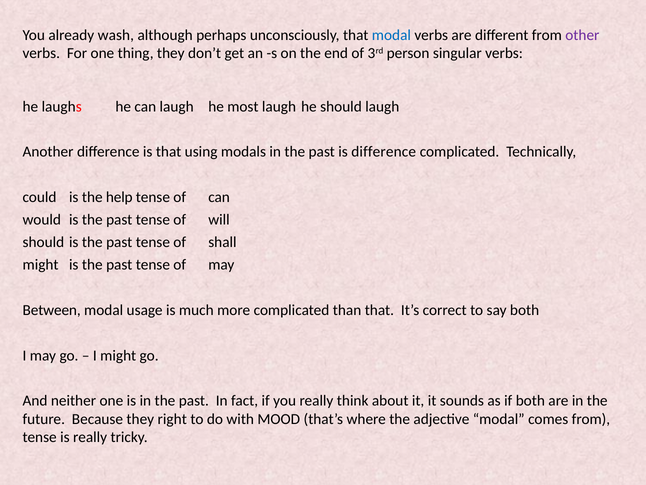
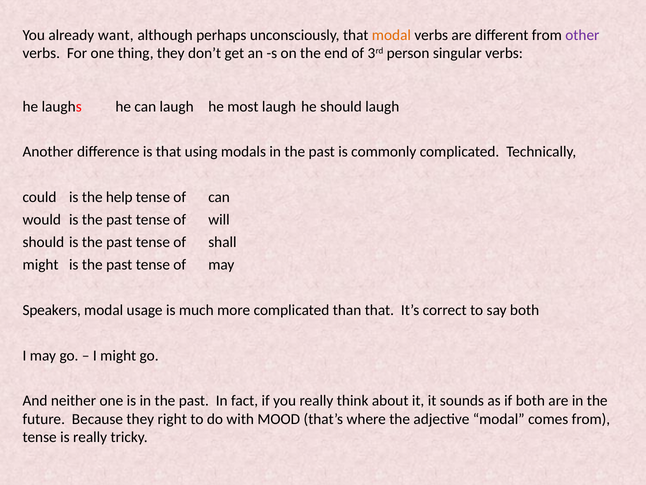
wash: wash -> want (116, 35)
modal colour: blue -> orange (391, 35)
is difference: difference -> commonly (384, 152)
Between: Between -> Speakers (52, 310)
